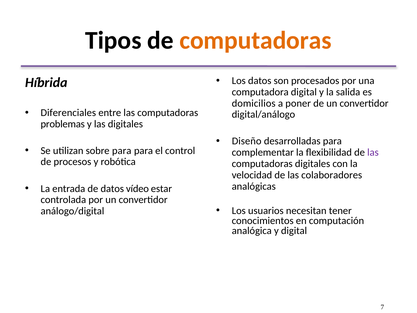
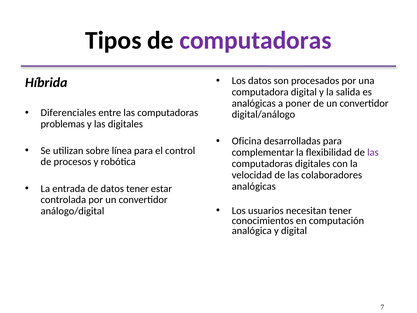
computadoras colour: orange -> purple (256, 40)
domicilios: domicilios -> analógicas (254, 103)
Diseño: Diseño -> Oficina (247, 141)
sobre para: para -> línea (122, 150)
datos vídeo: vídeo -> tener (137, 188)
